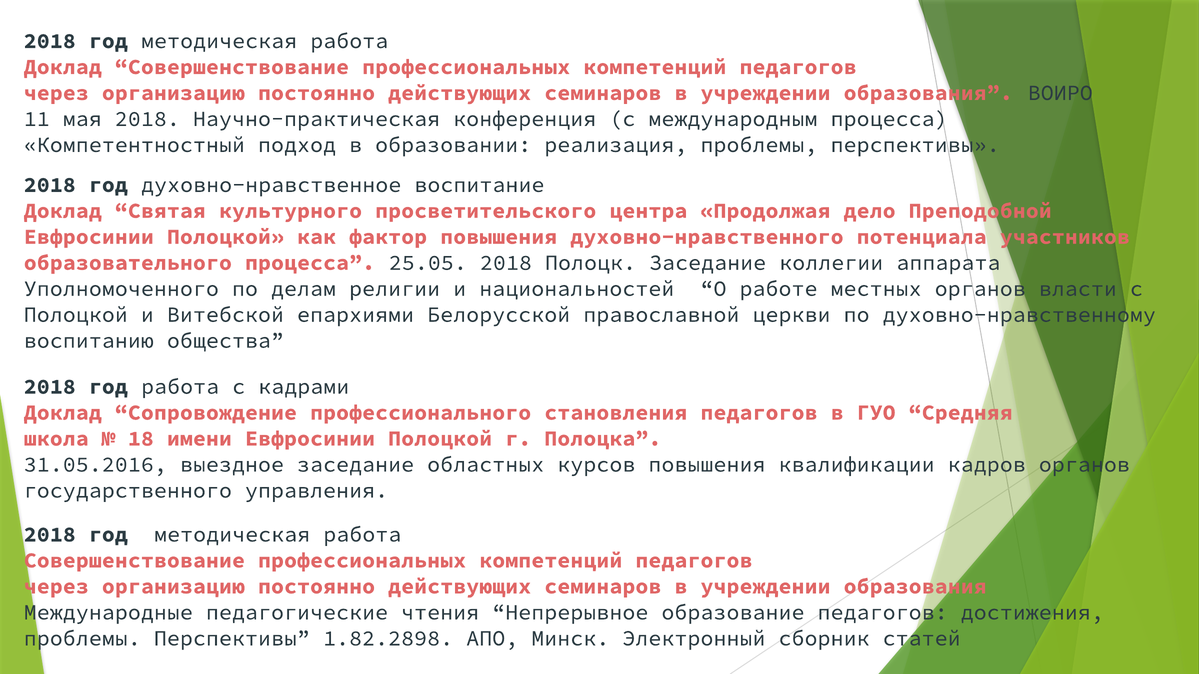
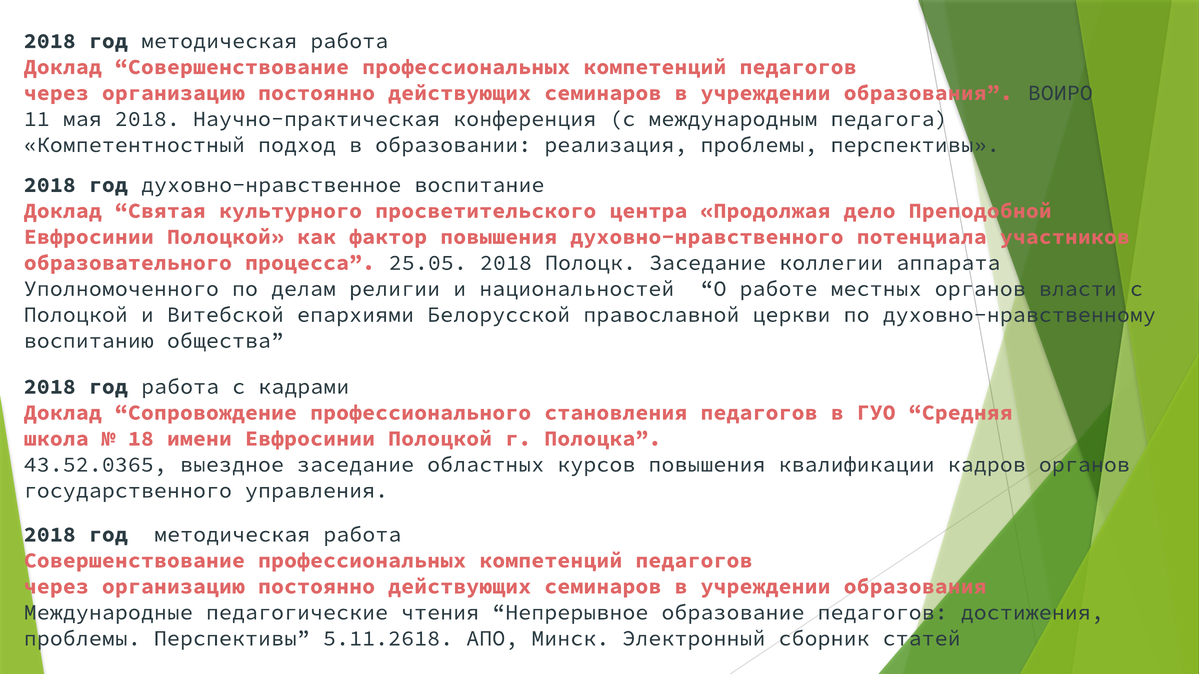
международным процесса: процесса -> педагога (889, 119)
31.05.2016: 31.05.2016 -> 43.52.0365 (95, 465)
1.82.2898: 1.82.2898 -> 5.11.2618 (388, 639)
